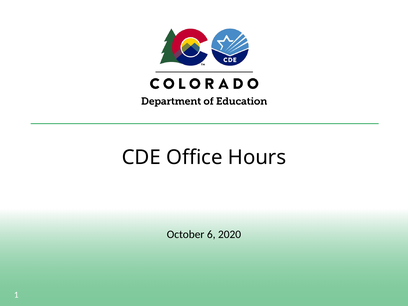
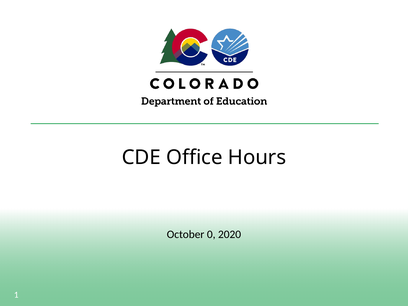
6: 6 -> 0 (211, 234)
